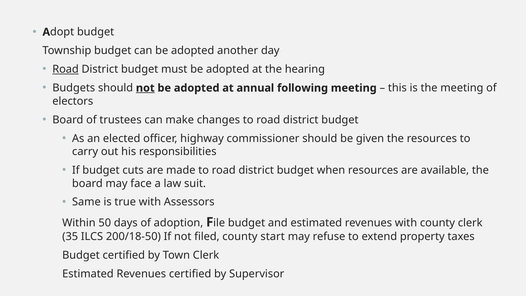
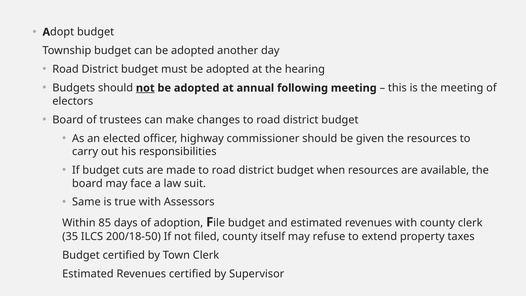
Road underline: present -> none (66, 69)
50: 50 -> 85 (105, 223)
start: start -> itself (273, 236)
